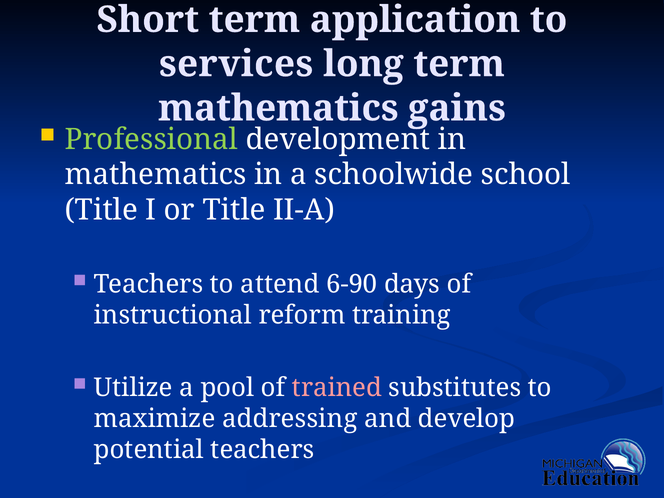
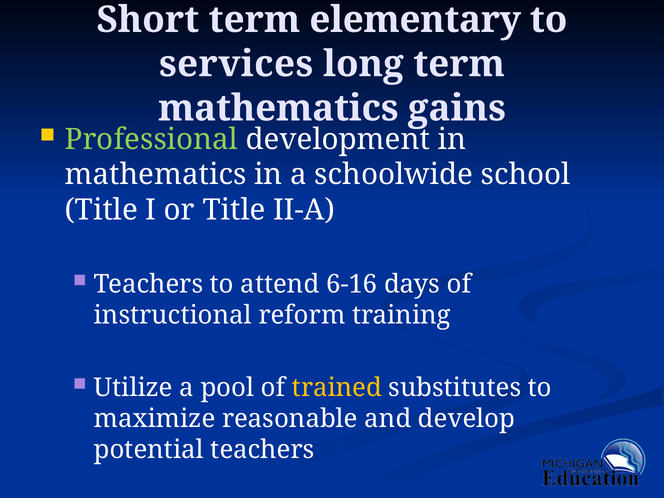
application: application -> elementary (415, 20)
6-90: 6-90 -> 6-16 (352, 284)
trained colour: pink -> yellow (337, 388)
addressing: addressing -> reasonable (290, 419)
